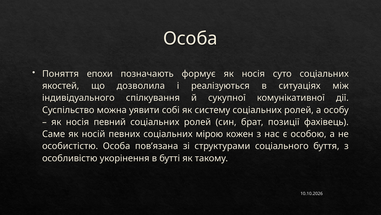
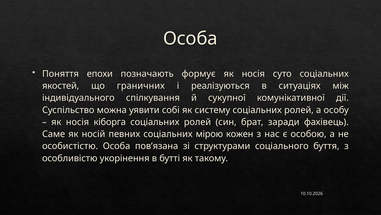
дозволила: дозволила -> граничних (141, 86)
певний: певний -> кіборга (110, 122)
позиції: позиції -> заради (284, 122)
